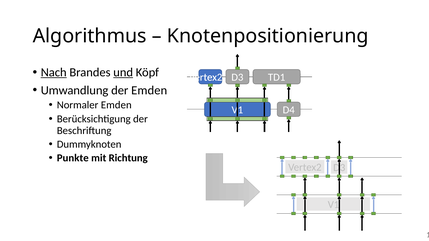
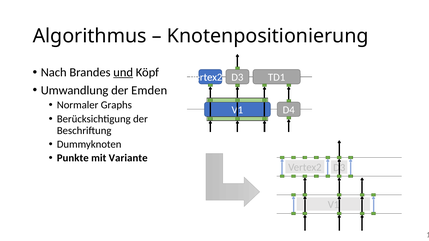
Nach underline: present -> none (54, 73)
Normaler Emden: Emden -> Graphs (116, 105)
Richtung: Richtung -> Variante (128, 158)
